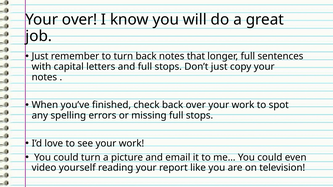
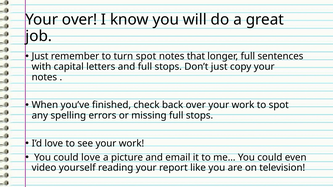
turn back: back -> spot (146, 56)
could turn: turn -> love (91, 158)
